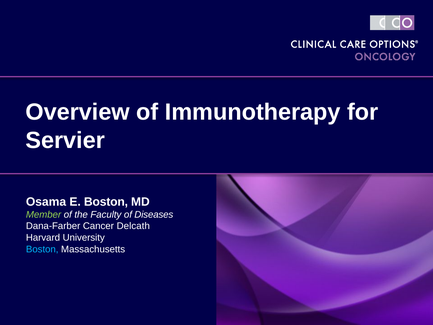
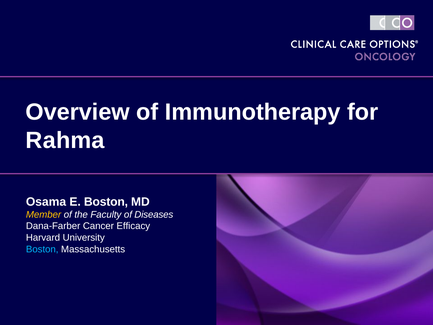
Servier: Servier -> Rahma (65, 140)
Member colour: light green -> yellow (44, 214)
Delcath: Delcath -> Efficacy (133, 226)
